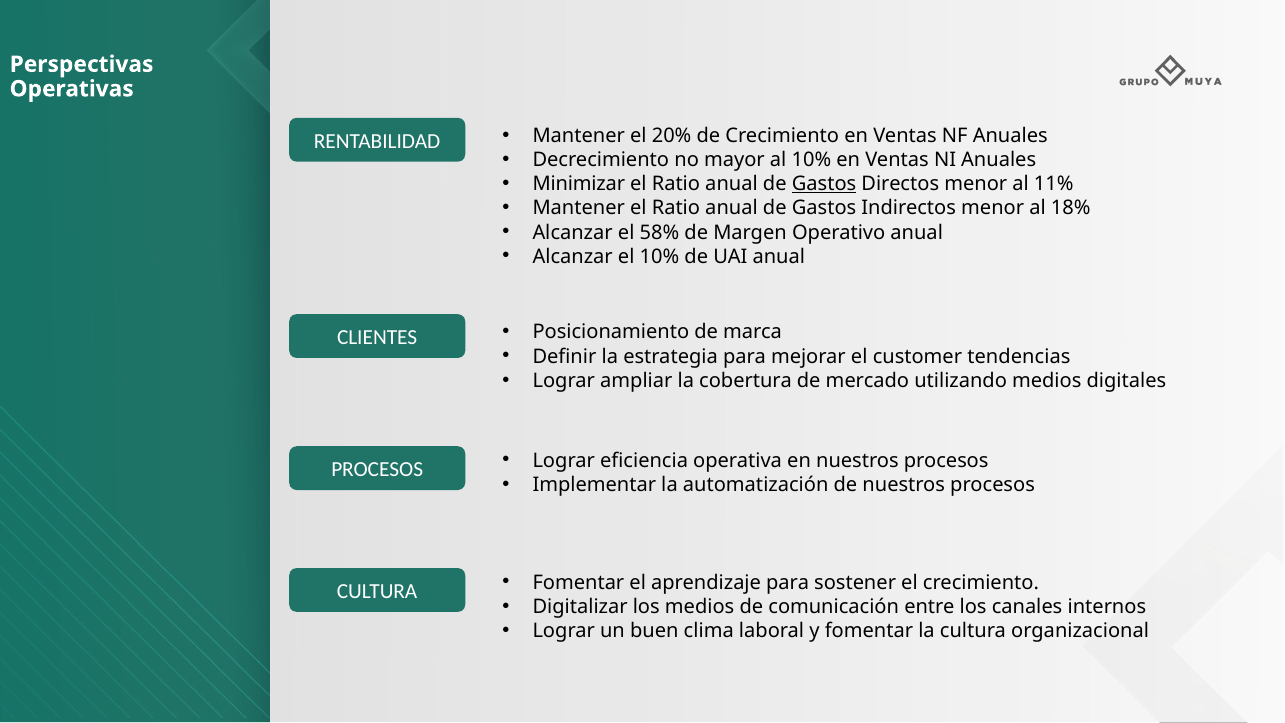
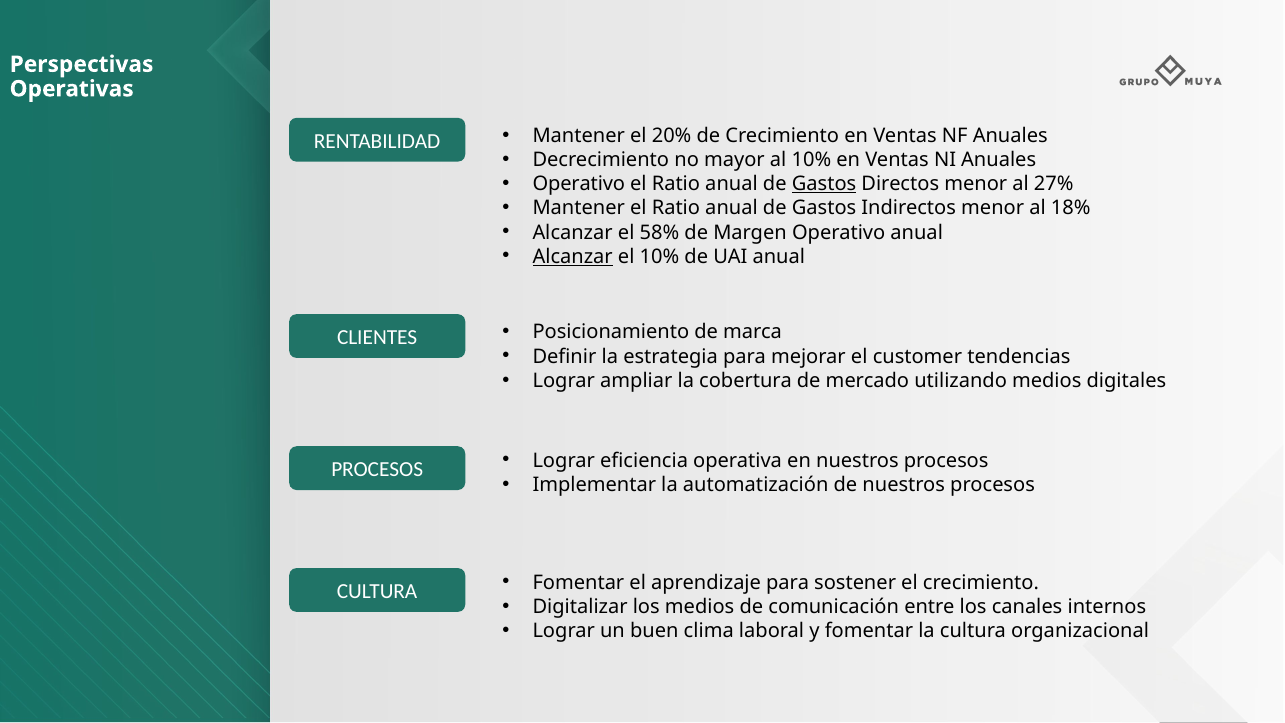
Minimizar: Minimizar -> Operativo (579, 184)
11%: 11% -> 27% (1054, 184)
Alcanzar underline: none -> present (573, 256)
